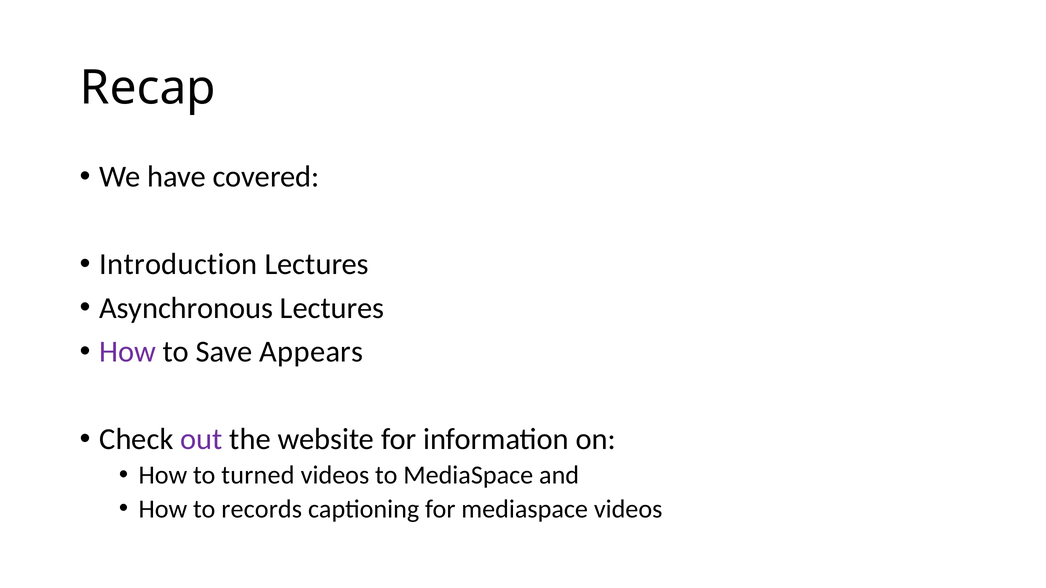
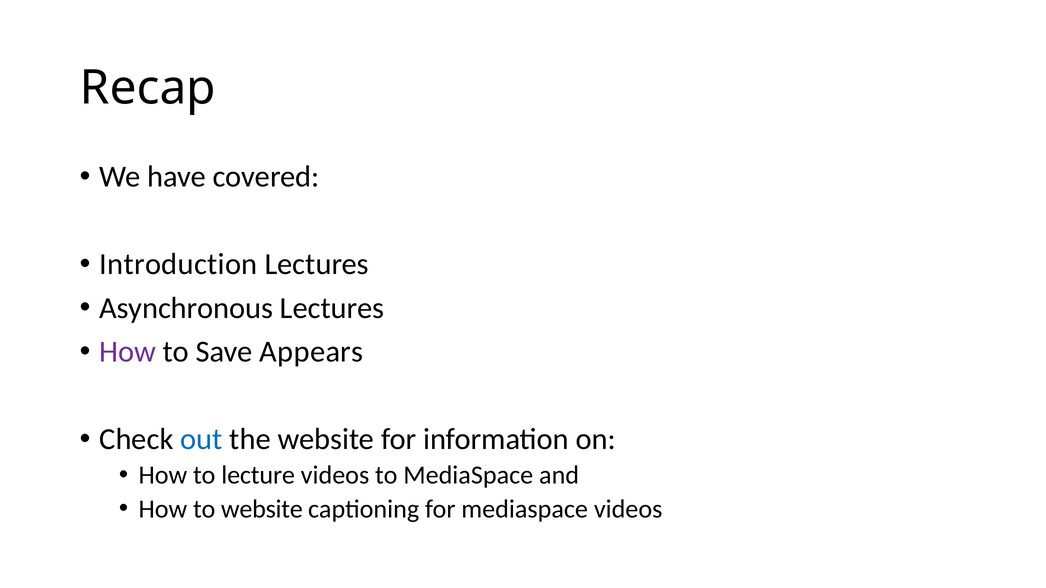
out colour: purple -> blue (201, 439)
turned: turned -> lecture (258, 476)
to records: records -> website (262, 509)
